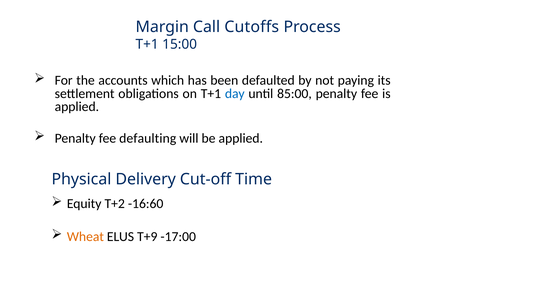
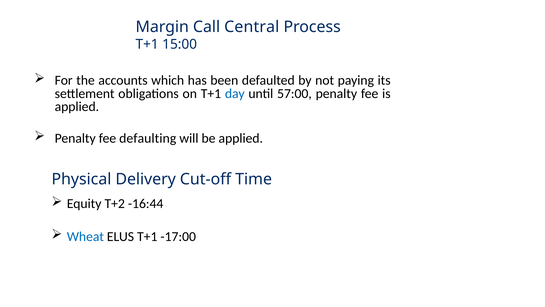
Cutoffs: Cutoffs -> Central (252, 27)
85:00: 85:00 -> 57:00 (294, 93)
-16:60: -16:60 -> -16:44 (146, 204)
Wheat colour: orange -> blue (85, 236)
ELUS T+9: T+9 -> T+1 (147, 236)
